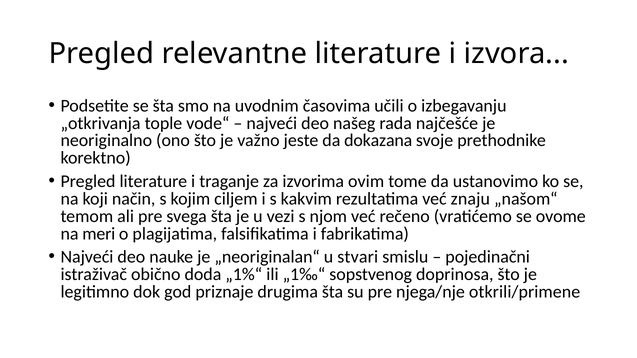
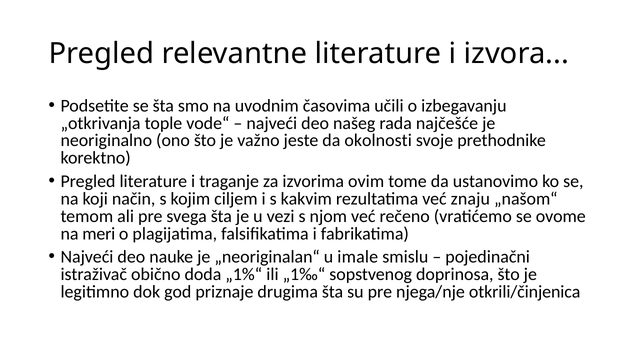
dokazana: dokazana -> okolnosti (378, 141)
stvari: stvari -> imale (358, 257)
otkrili/primene: otkrili/primene -> otkrili/činjenica (525, 292)
